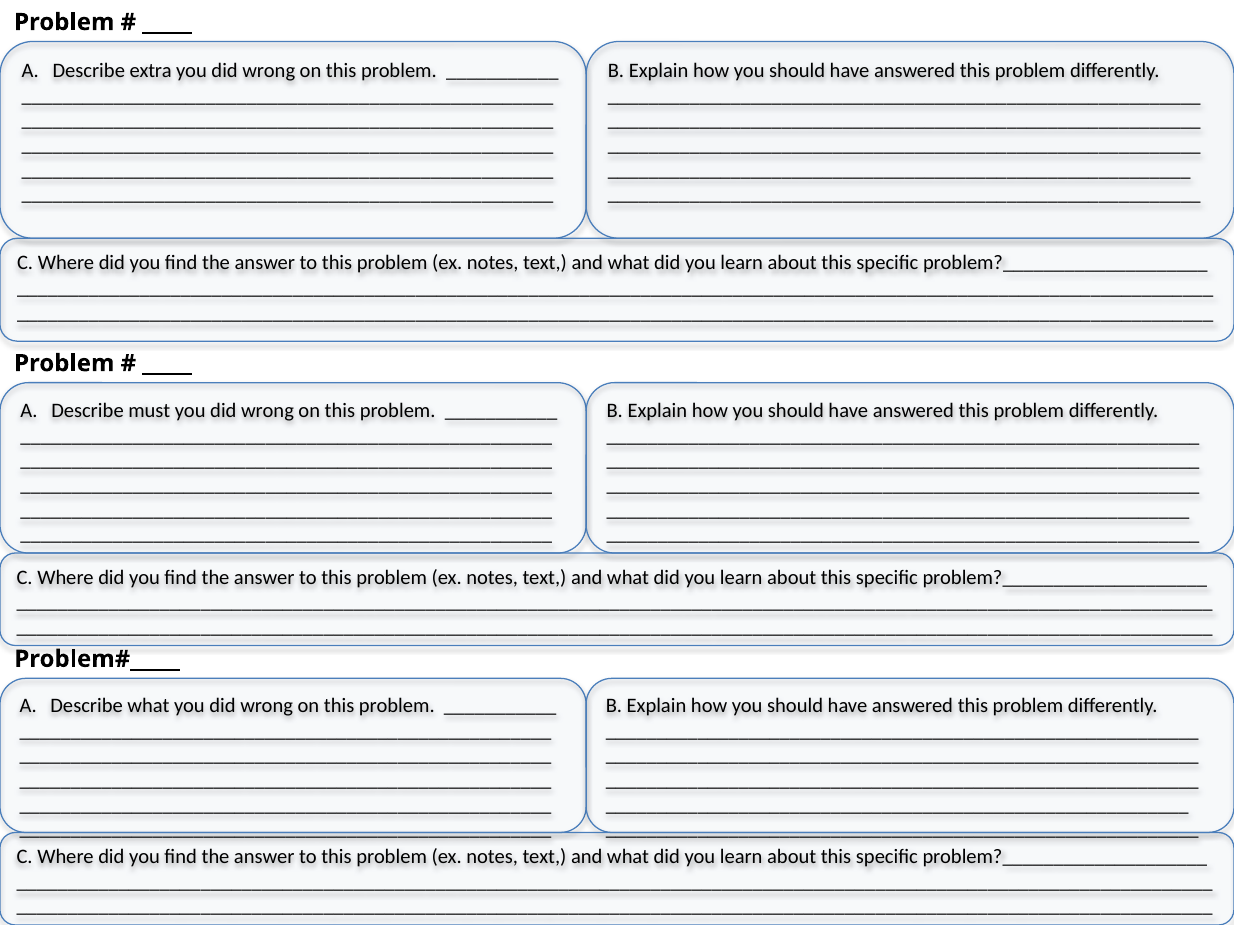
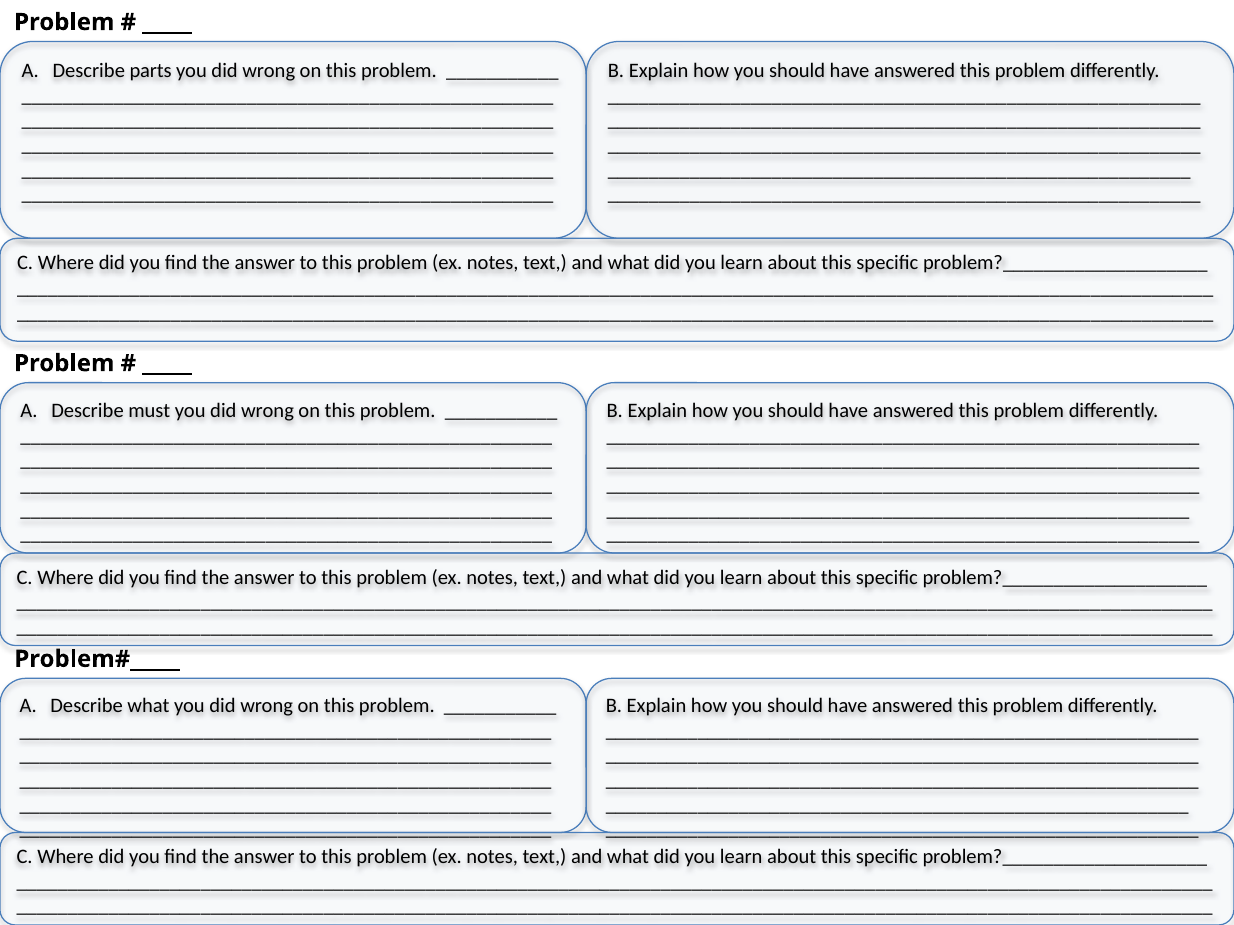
extra: extra -> parts (151, 71)
